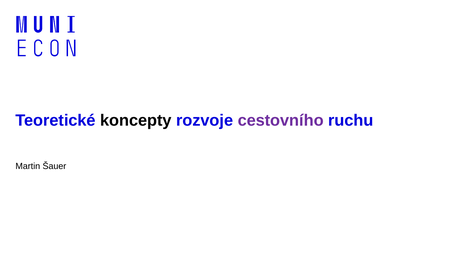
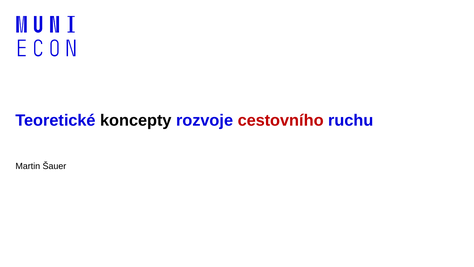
cestovního colour: purple -> red (281, 120)
